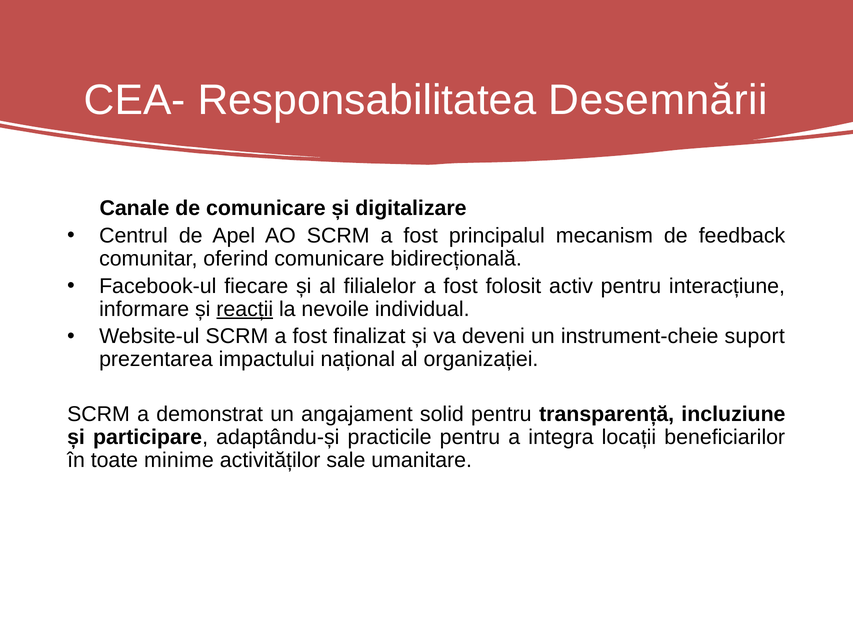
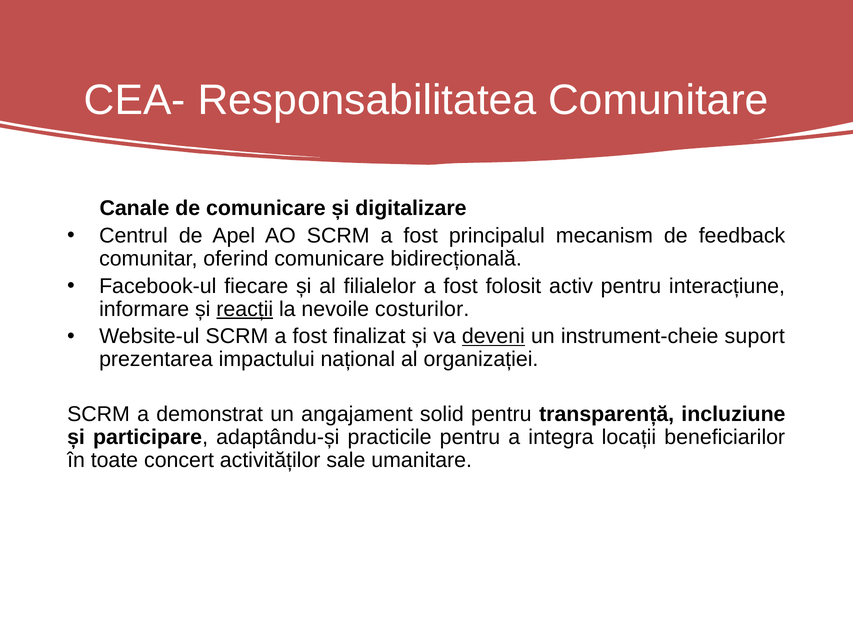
Desemnării: Desemnării -> Comunitare (658, 100)
individual: individual -> costurilor (422, 309)
deveni underline: none -> present (493, 336)
minime: minime -> concert (179, 460)
